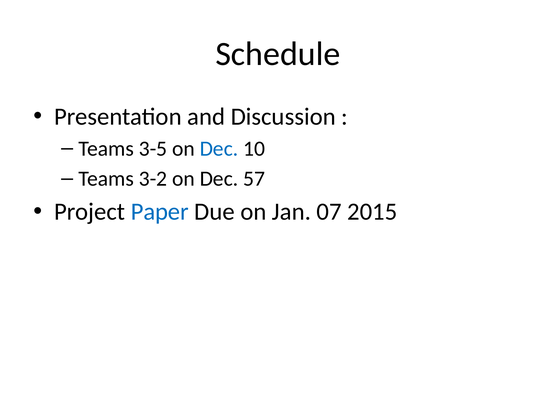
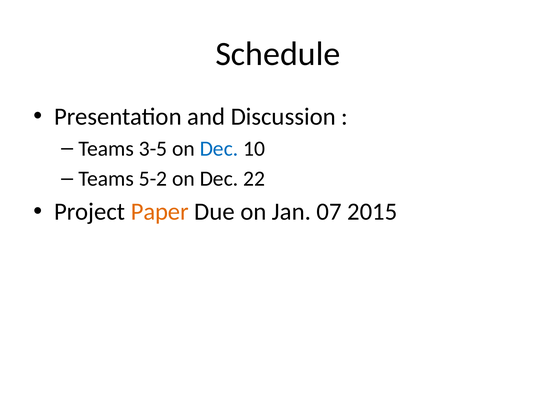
3-2: 3-2 -> 5-2 (153, 179)
57: 57 -> 22 (254, 179)
Paper colour: blue -> orange (160, 212)
